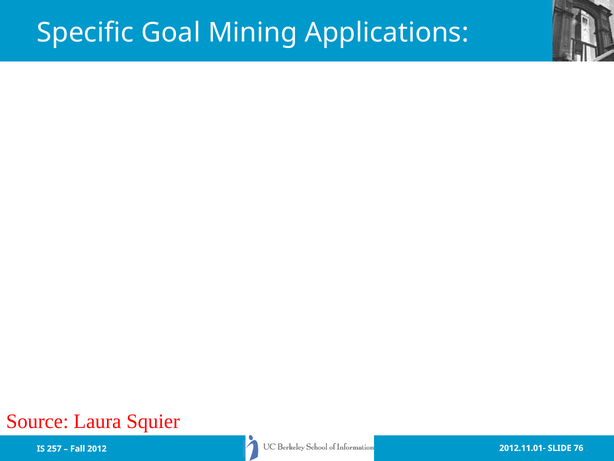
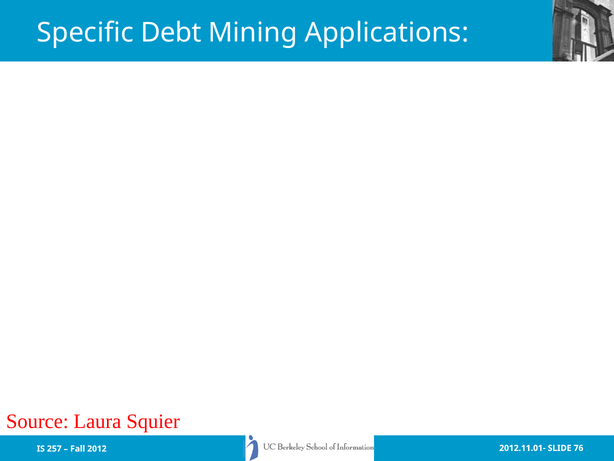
Goal: Goal -> Debt (171, 33)
